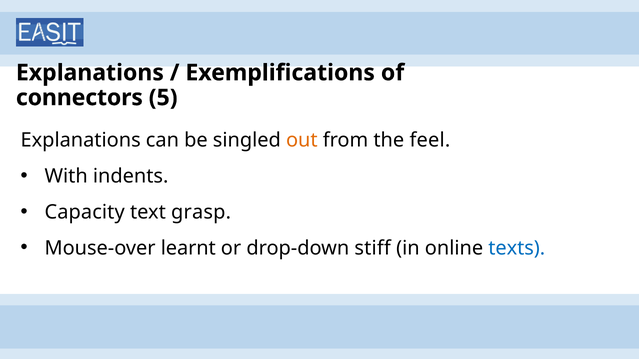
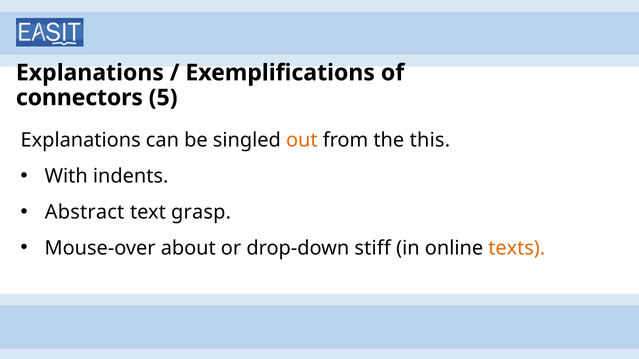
feel: feel -> this (430, 140)
Capacity: Capacity -> Abstract (85, 212)
learnt: learnt -> about (188, 248)
texts colour: blue -> orange (517, 248)
